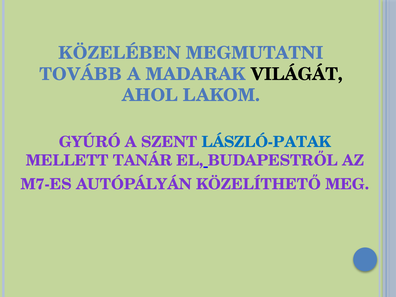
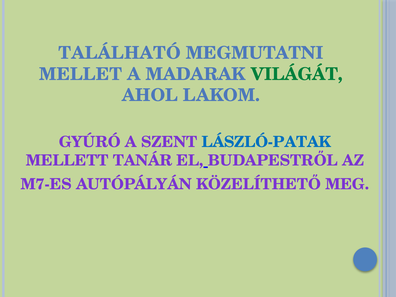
KÖZELÉBEN: KÖZELÉBEN -> TALÁLHATÓ (120, 53)
TOVÁBB: TOVÁBB -> MELLET (81, 74)
VILÁGÁT colour: black -> green (297, 74)
